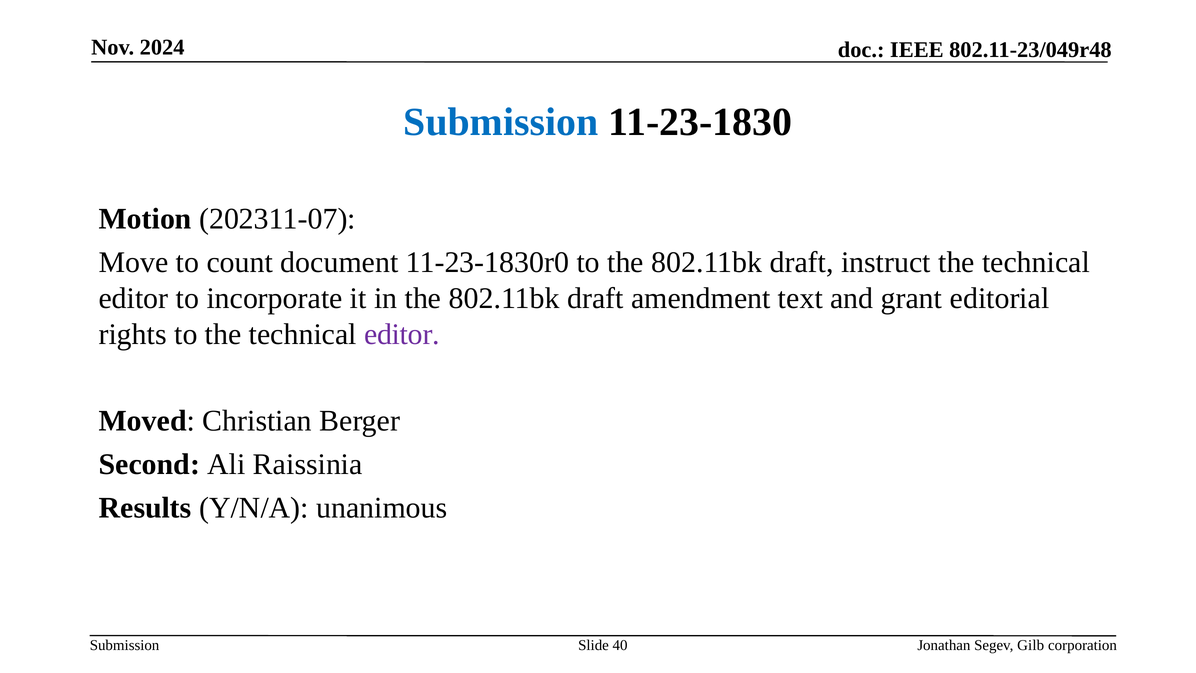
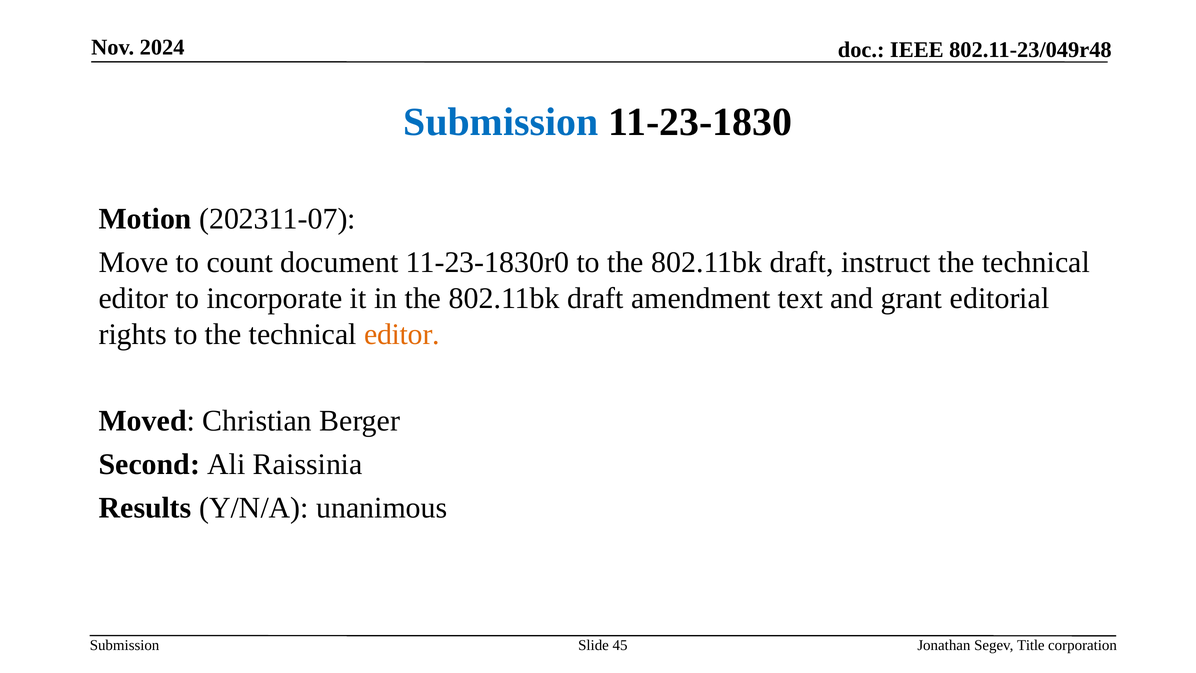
editor colour: purple -> orange (402, 334)
40: 40 -> 45 (620, 645)
Gilb: Gilb -> Title (1031, 645)
